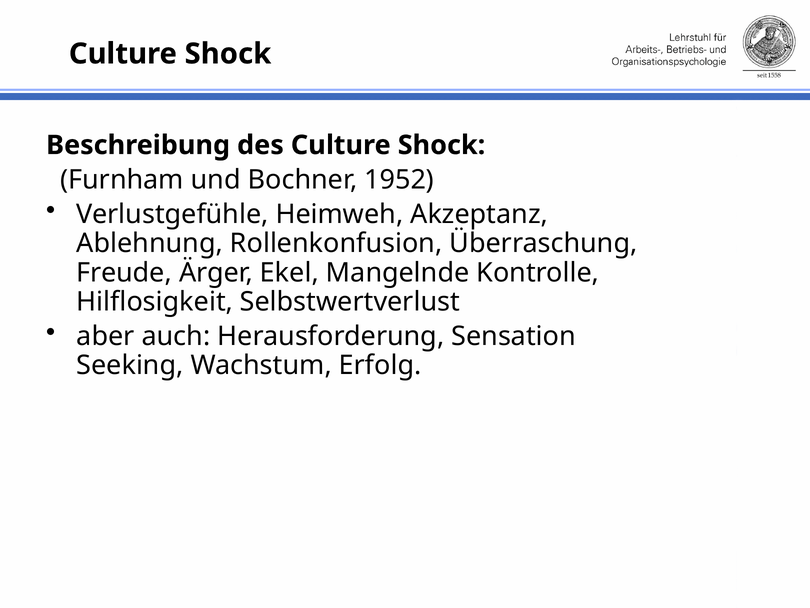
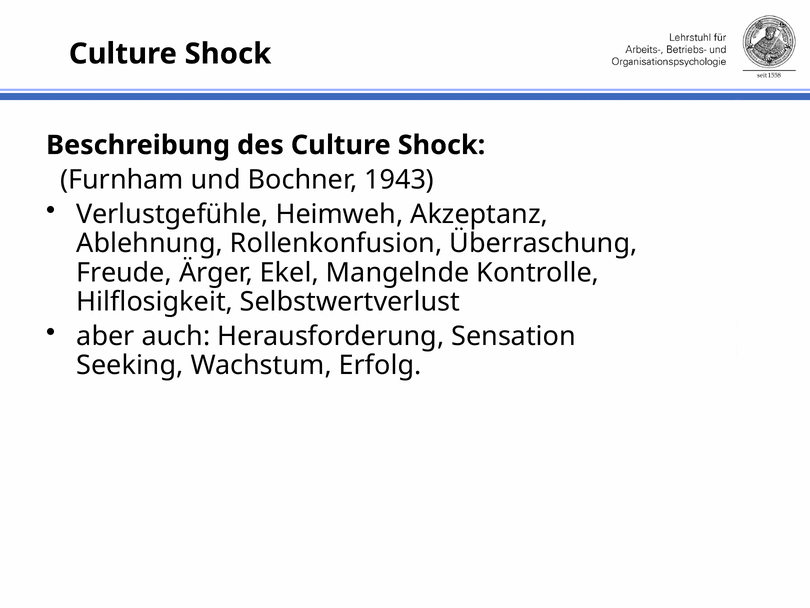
1952: 1952 -> 1943 (399, 180)
